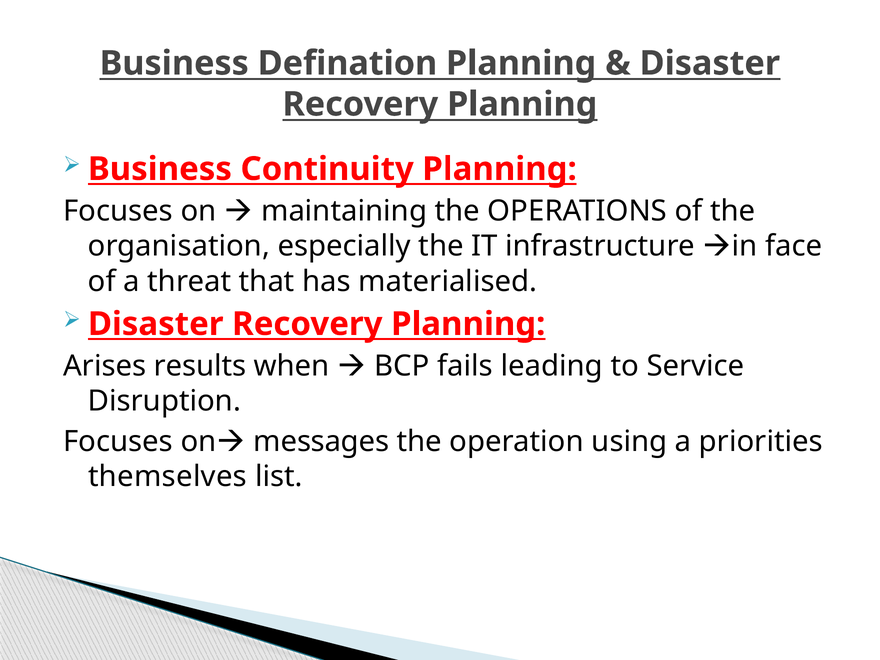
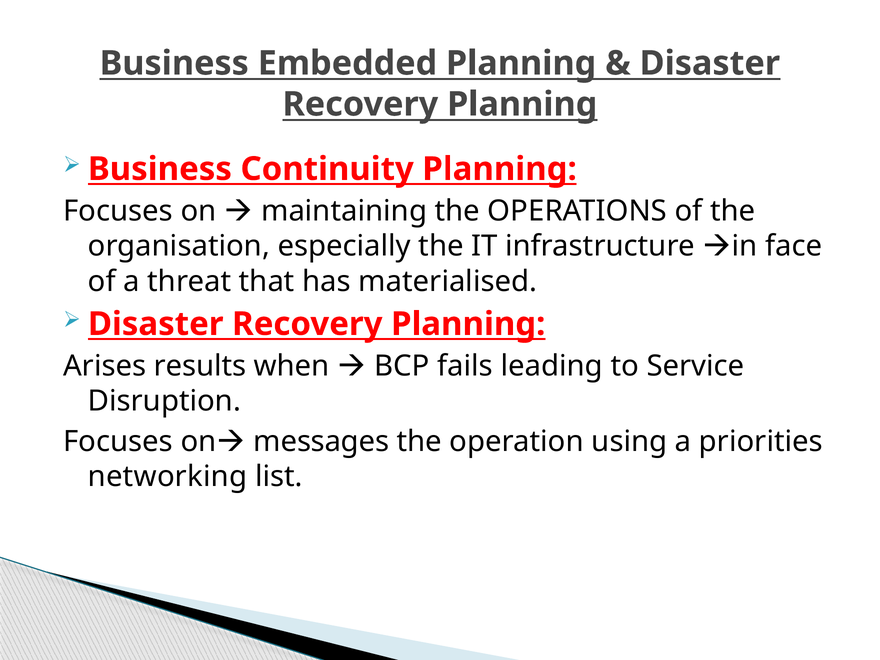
Defination: Defination -> Embedded (347, 63)
themselves: themselves -> networking (168, 477)
